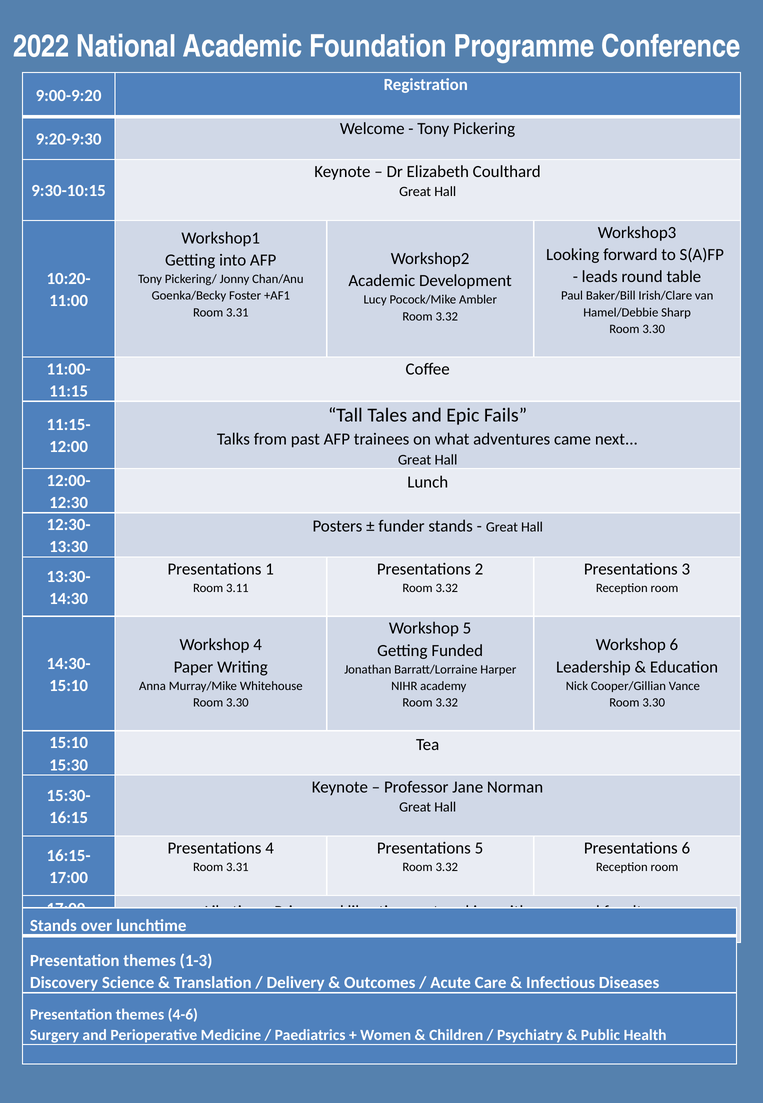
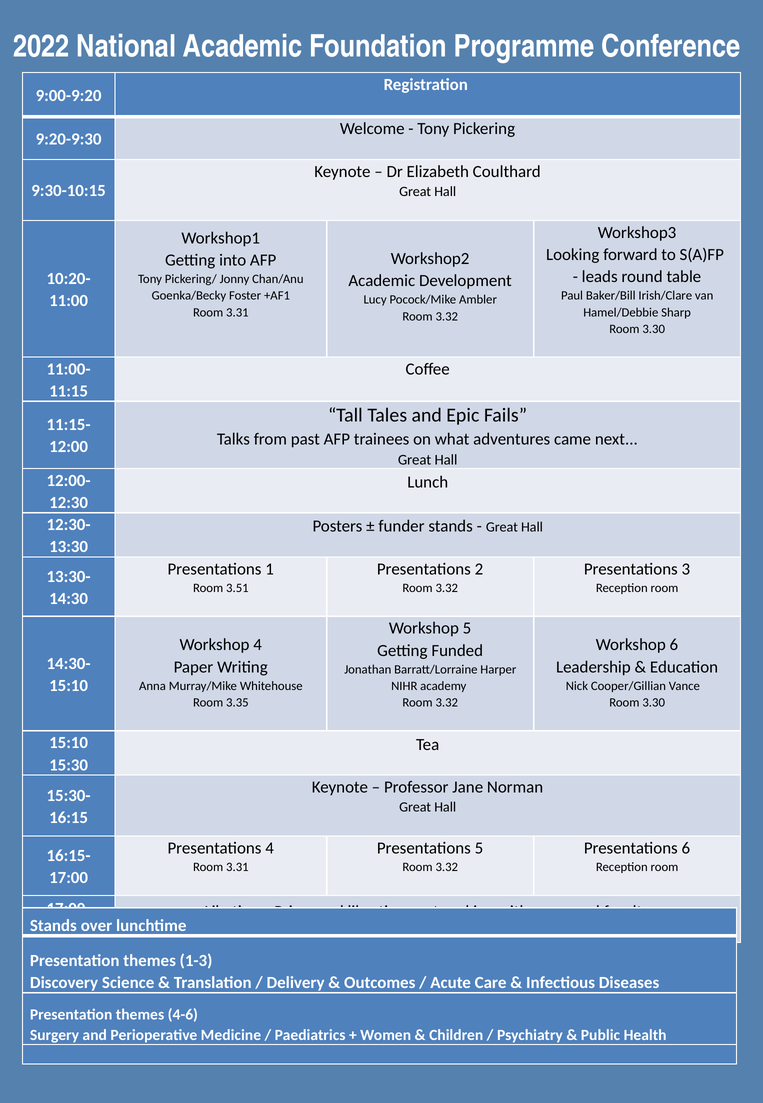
3.11: 3.11 -> 3.51 (237, 588)
3.30: 3.30 -> 3.35 (237, 702)
